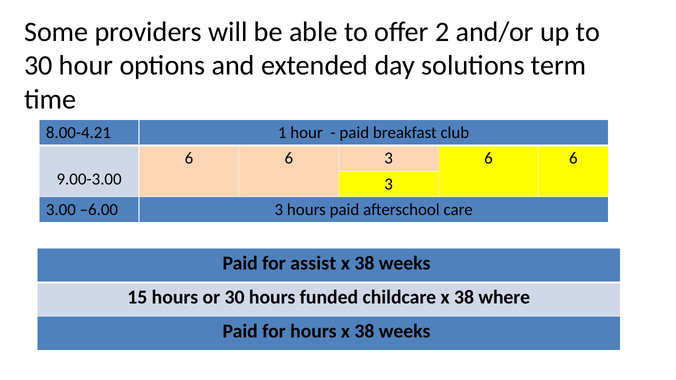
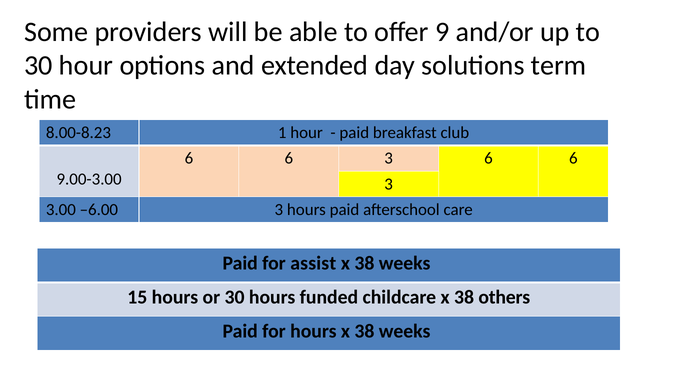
2: 2 -> 9 (442, 32)
8.00-4.21: 8.00-4.21 -> 8.00-8.23 (78, 133)
where: where -> others (504, 297)
